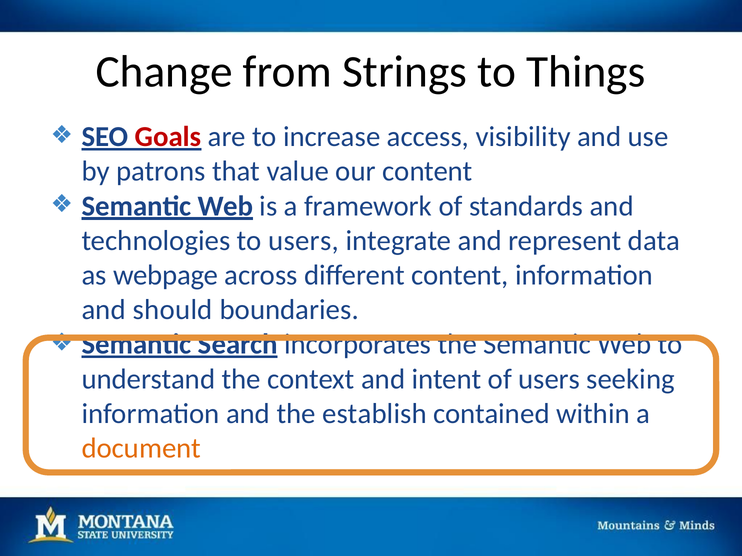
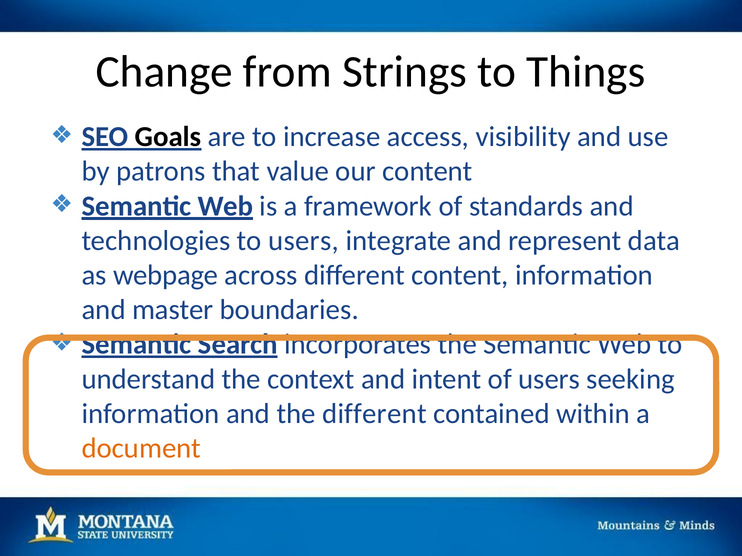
Goals colour: red -> black (168, 137)
should: should -> master (173, 310)
the establish: establish -> different (374, 414)
